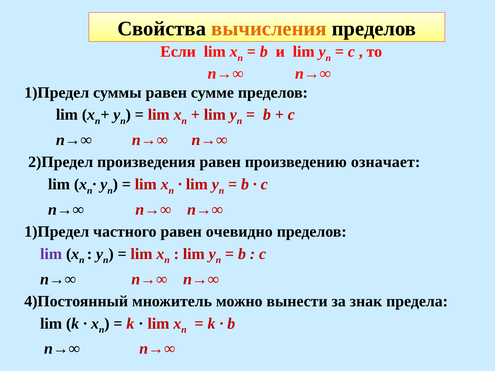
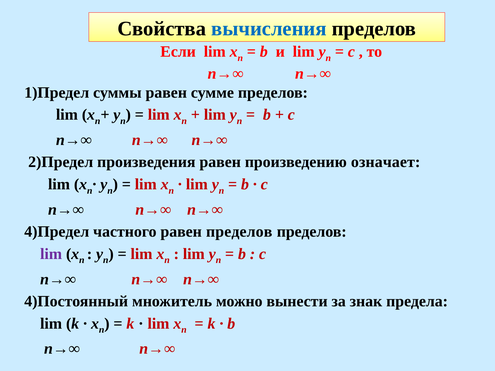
вычисления colour: orange -> blue (269, 29)
1)Предел: 1)Предел -> 4)Предел (57, 232)
равен очевидно: очевидно -> пределов (239, 232)
